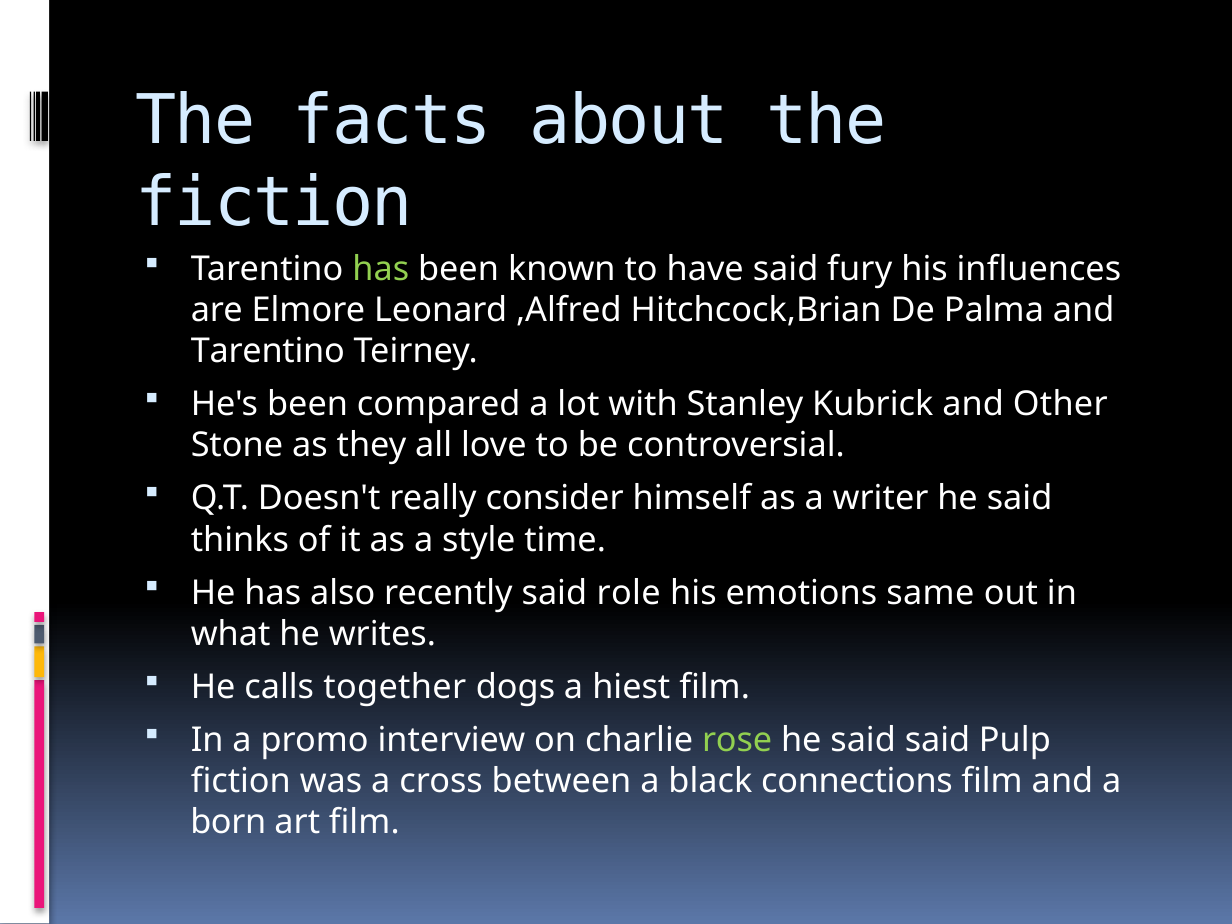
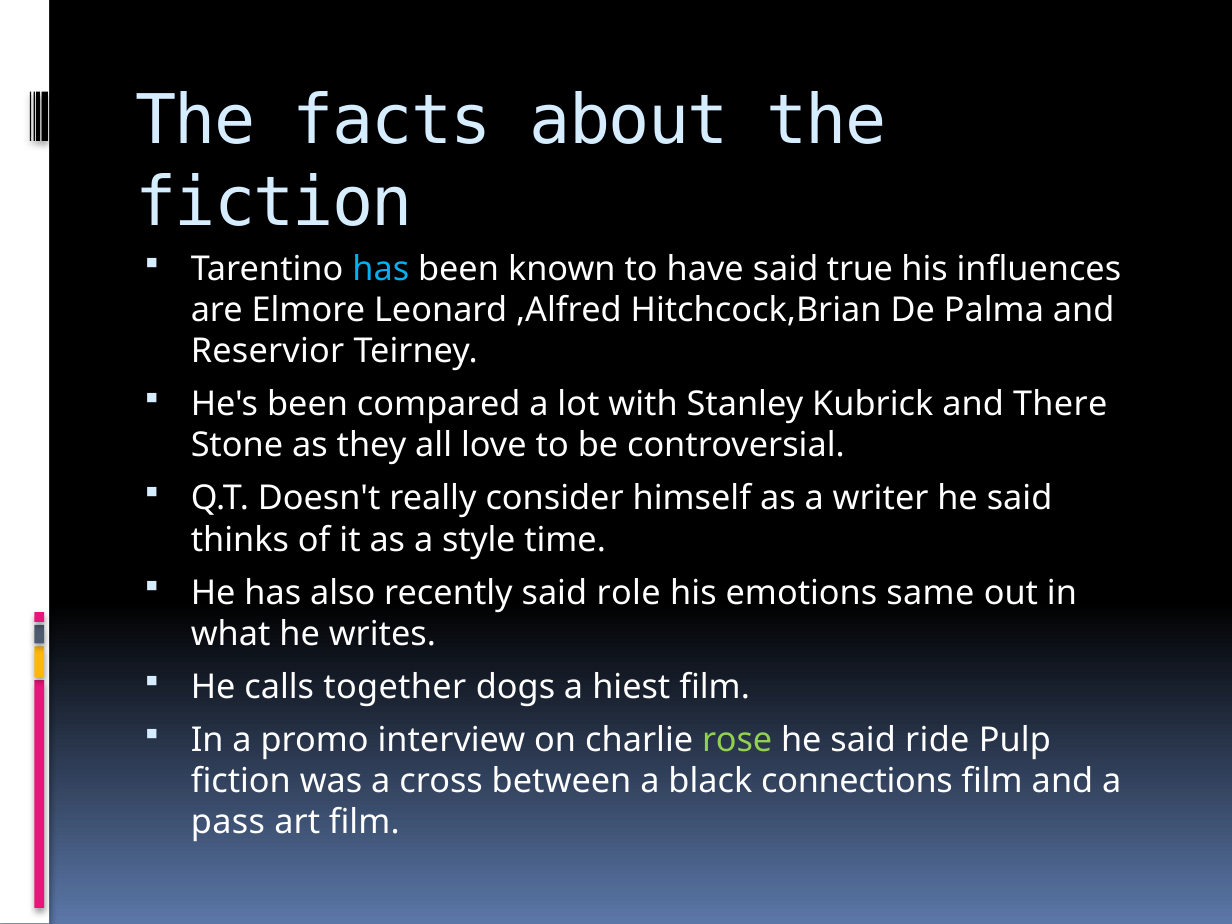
has colour: light green -> light blue (381, 269)
fury: fury -> true (860, 269)
Tarentino: Tarentino -> Reservior (268, 351)
Other: Other -> There (1060, 405)
said said: said -> ride (937, 740)
born: born -> pass (228, 822)
